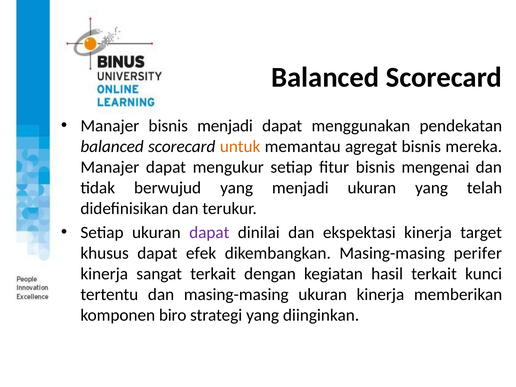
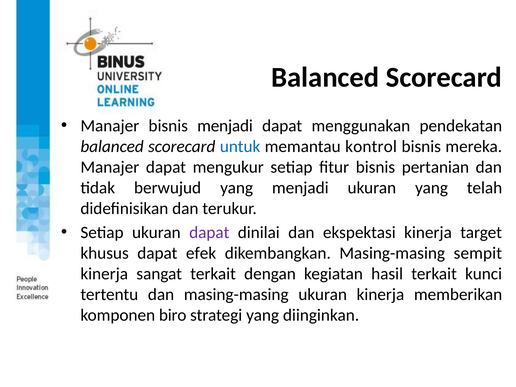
untuk colour: orange -> blue (240, 147)
agregat: agregat -> kontrol (371, 147)
mengenai: mengenai -> pertanian (435, 167)
perifer: perifer -> sempit (478, 253)
